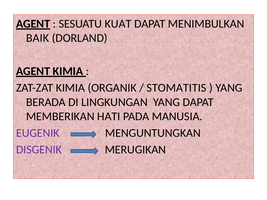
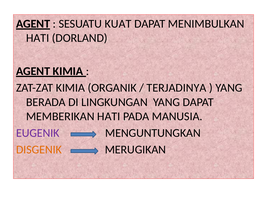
BAIK: BAIK -> HATI (38, 38)
STOMATITIS: STOMATITIS -> TERJADINYA (177, 88)
DISGENIK colour: purple -> orange (39, 150)
